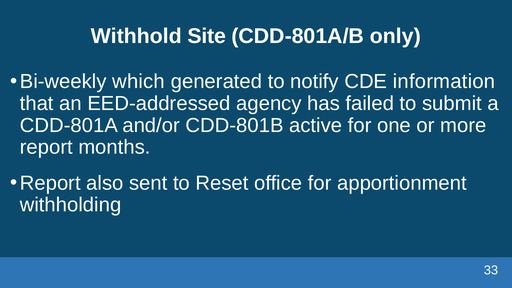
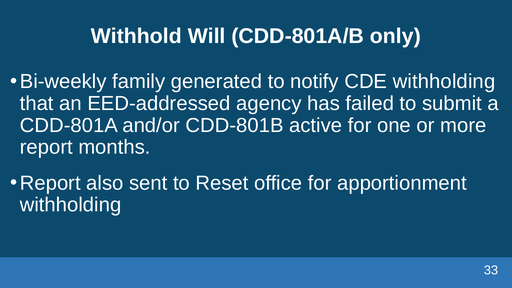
Site: Site -> Will (207, 36)
which: which -> family (139, 82)
CDE information: information -> withholding (444, 82)
